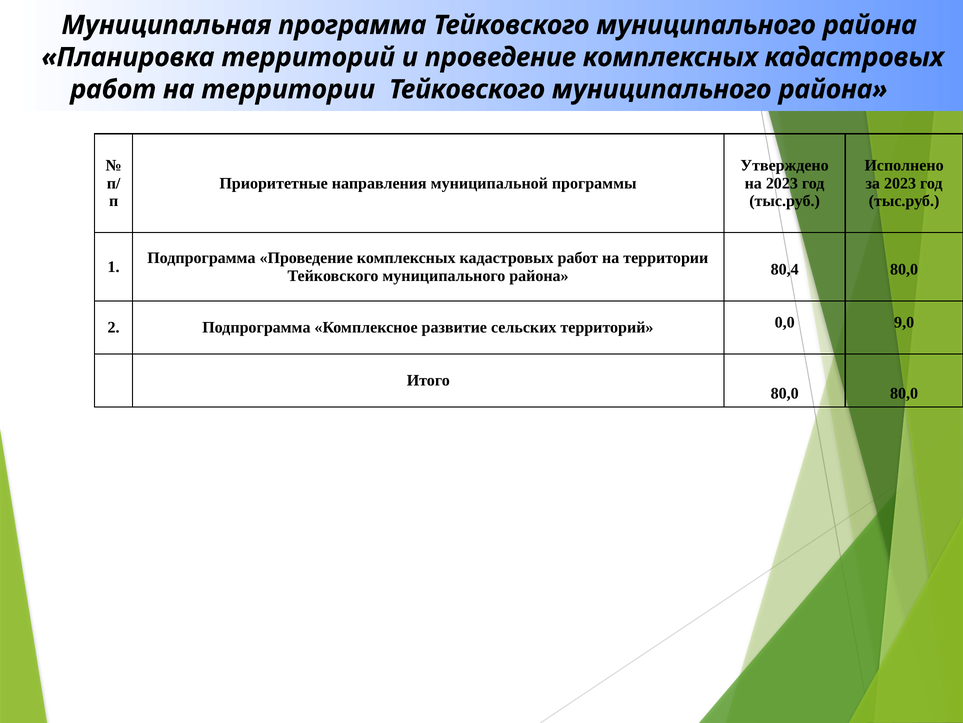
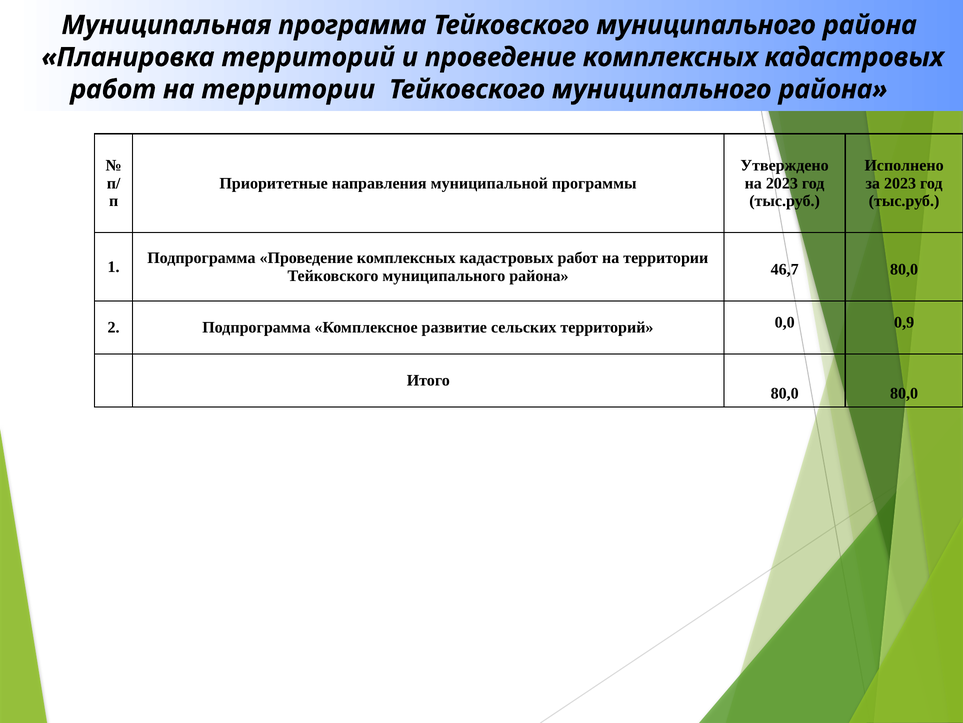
80,4: 80,4 -> 46,7 (785, 269)
9,0: 9,0 -> 0,9 (904, 322)
